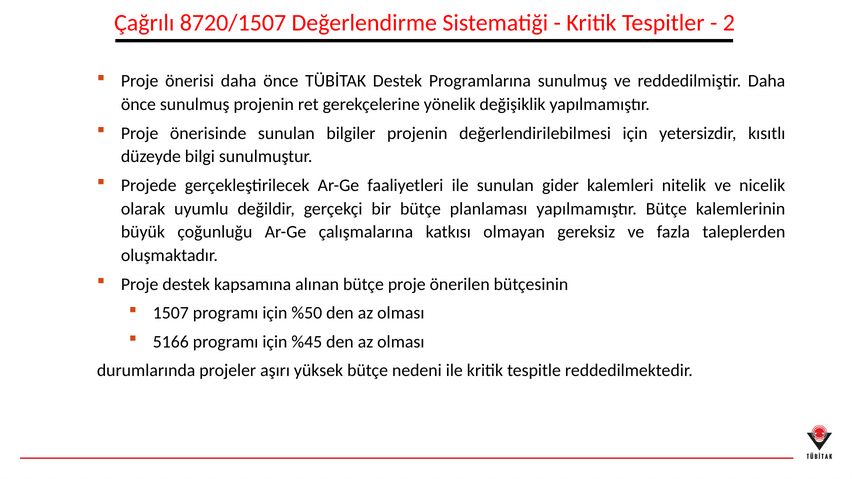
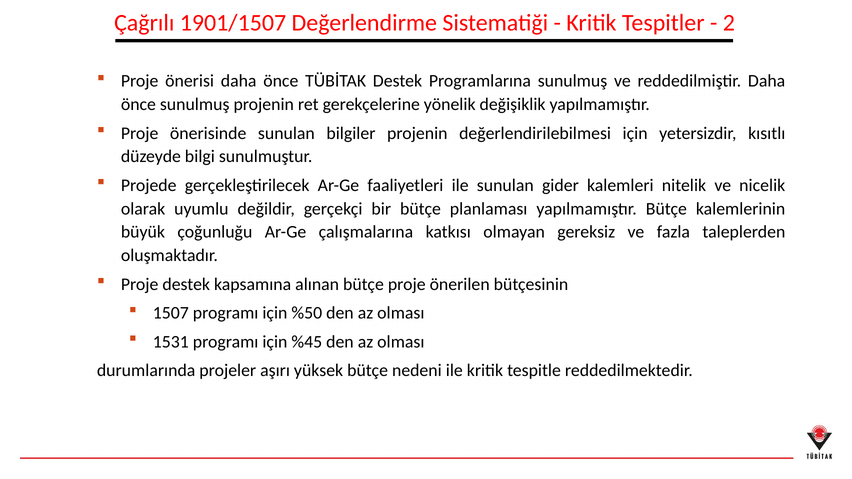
8720/1507: 8720/1507 -> 1901/1507 (233, 23)
5166: 5166 -> 1531 (171, 342)
